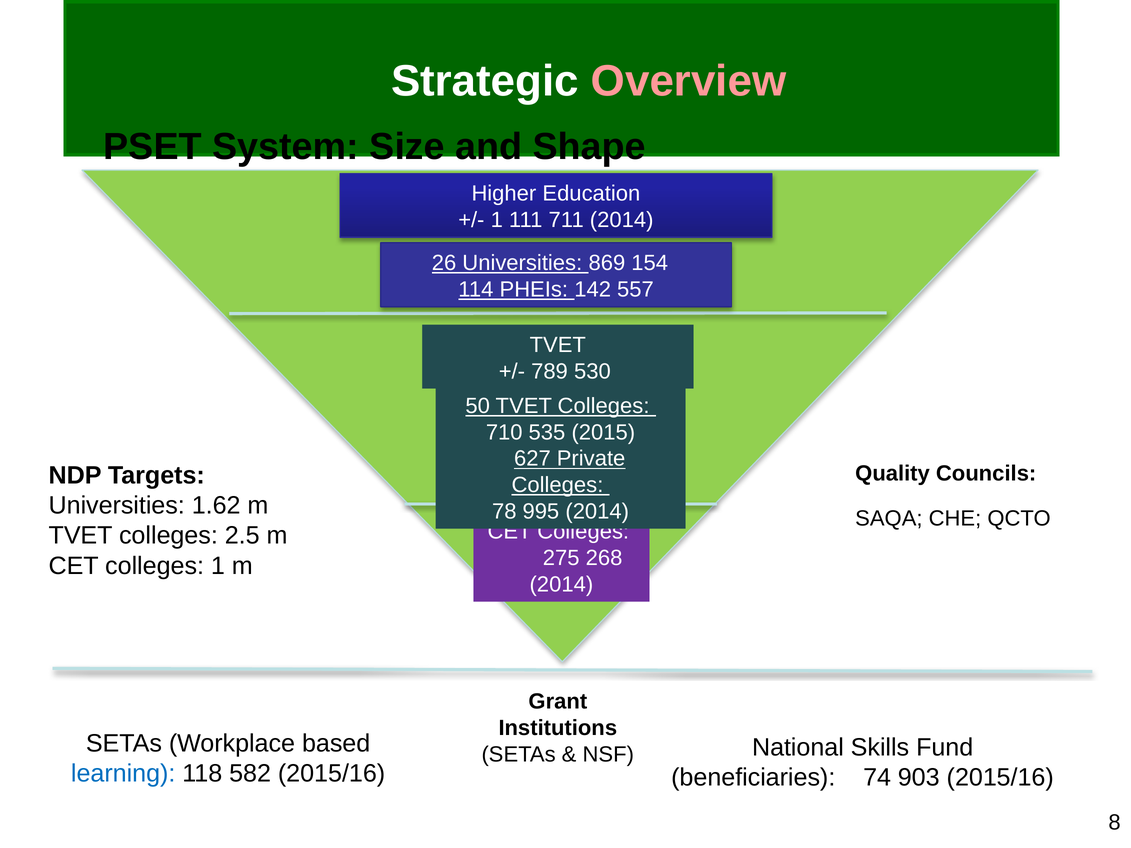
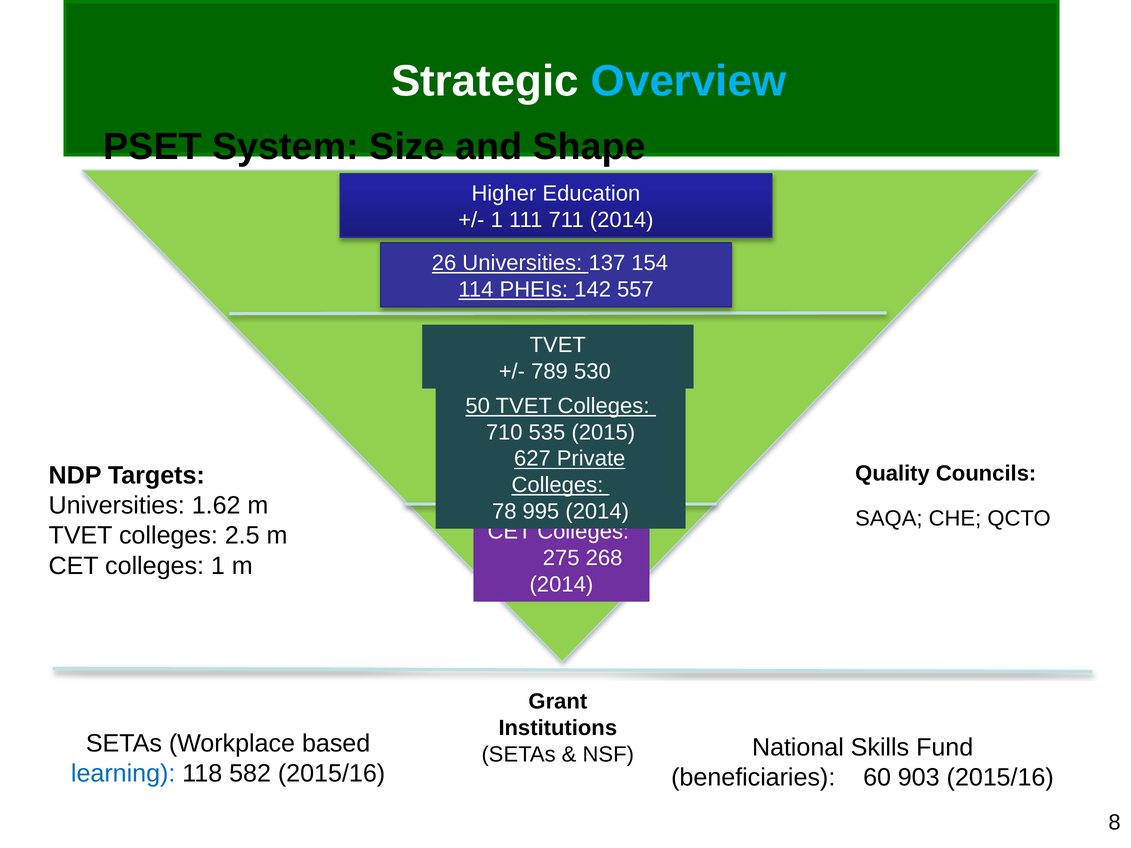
Overview colour: pink -> light blue (689, 81)
869: 869 -> 137 (607, 263)
74: 74 -> 60 (877, 778)
